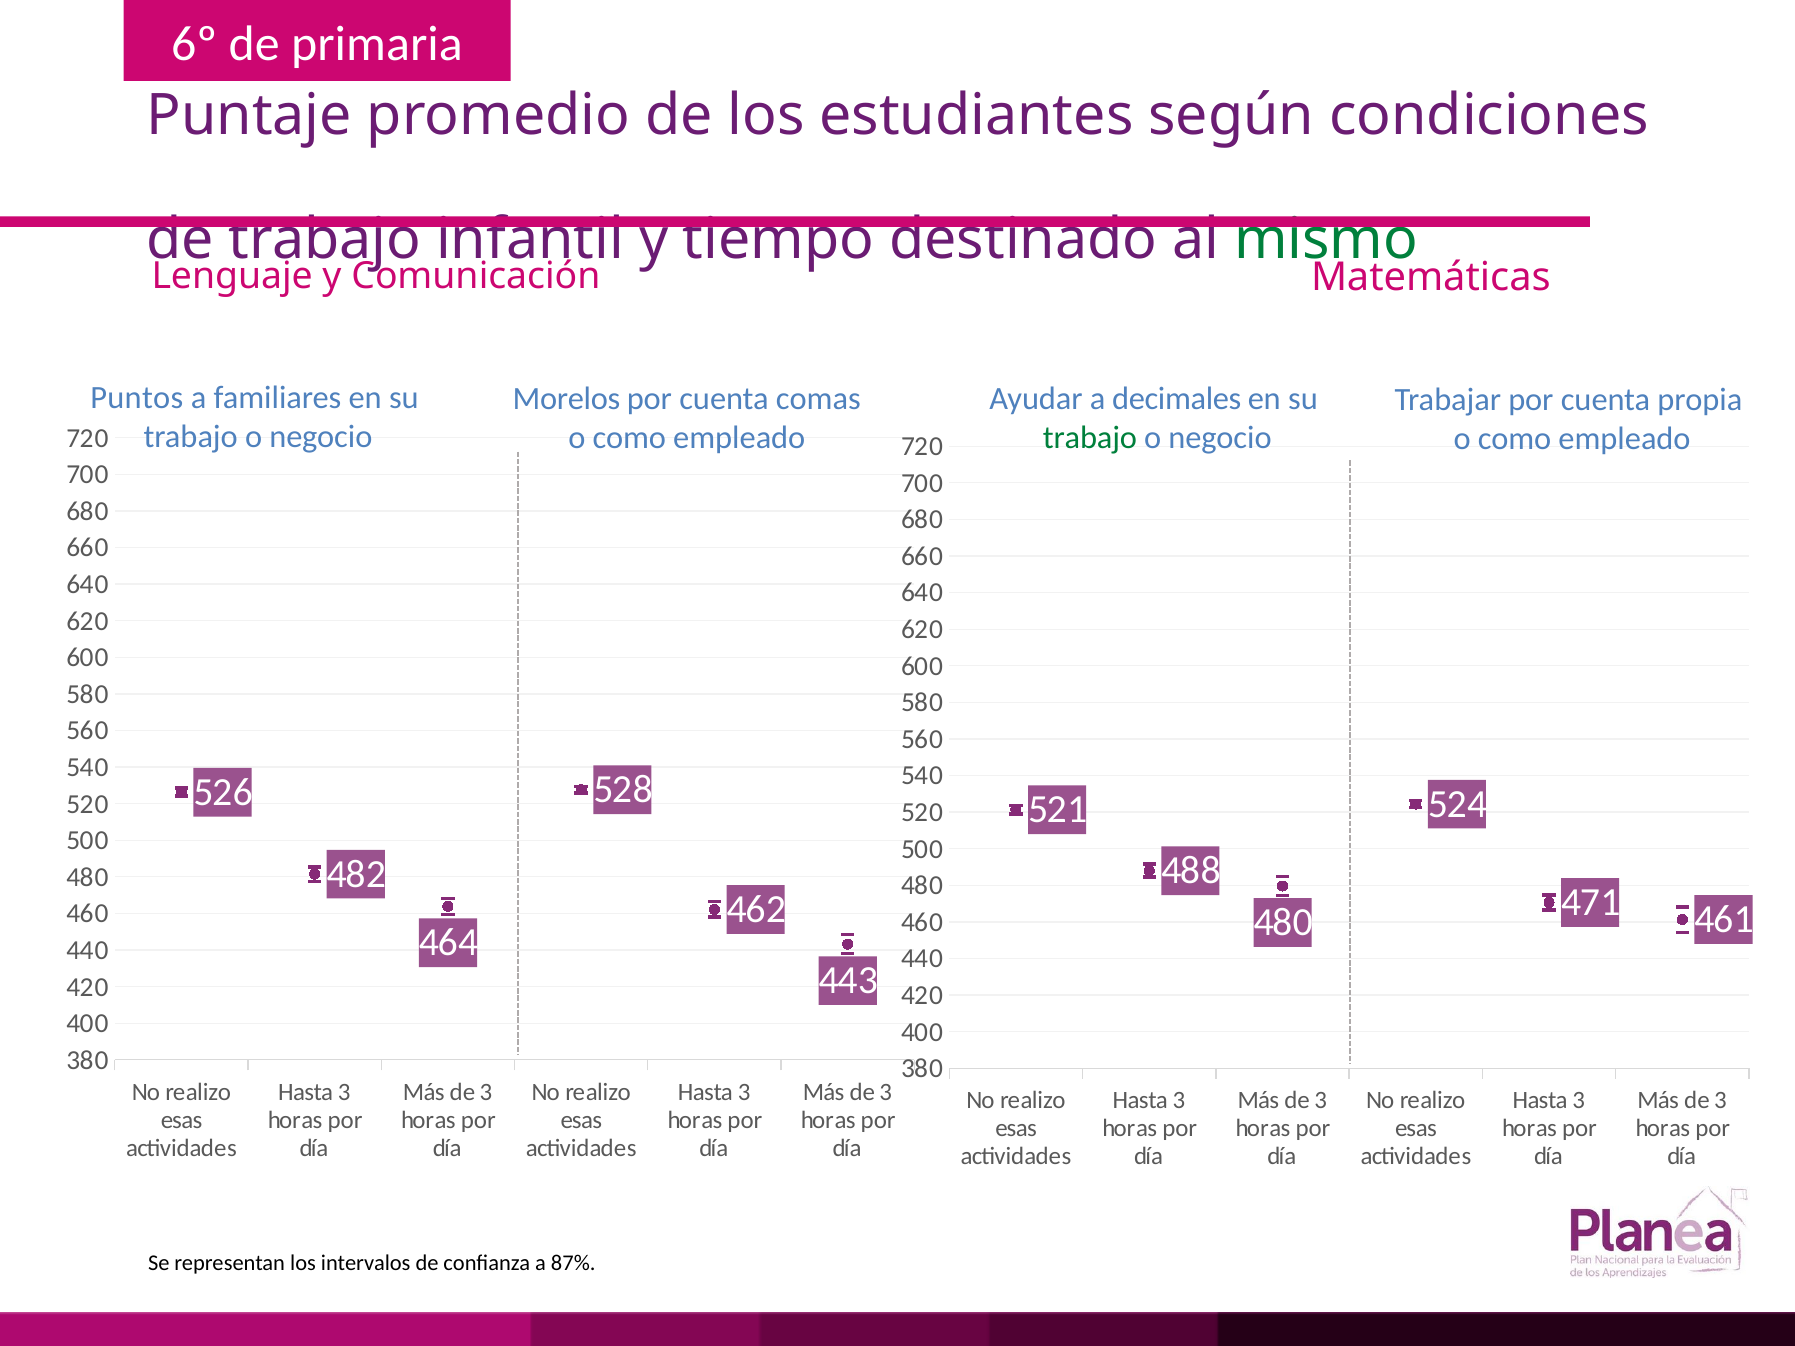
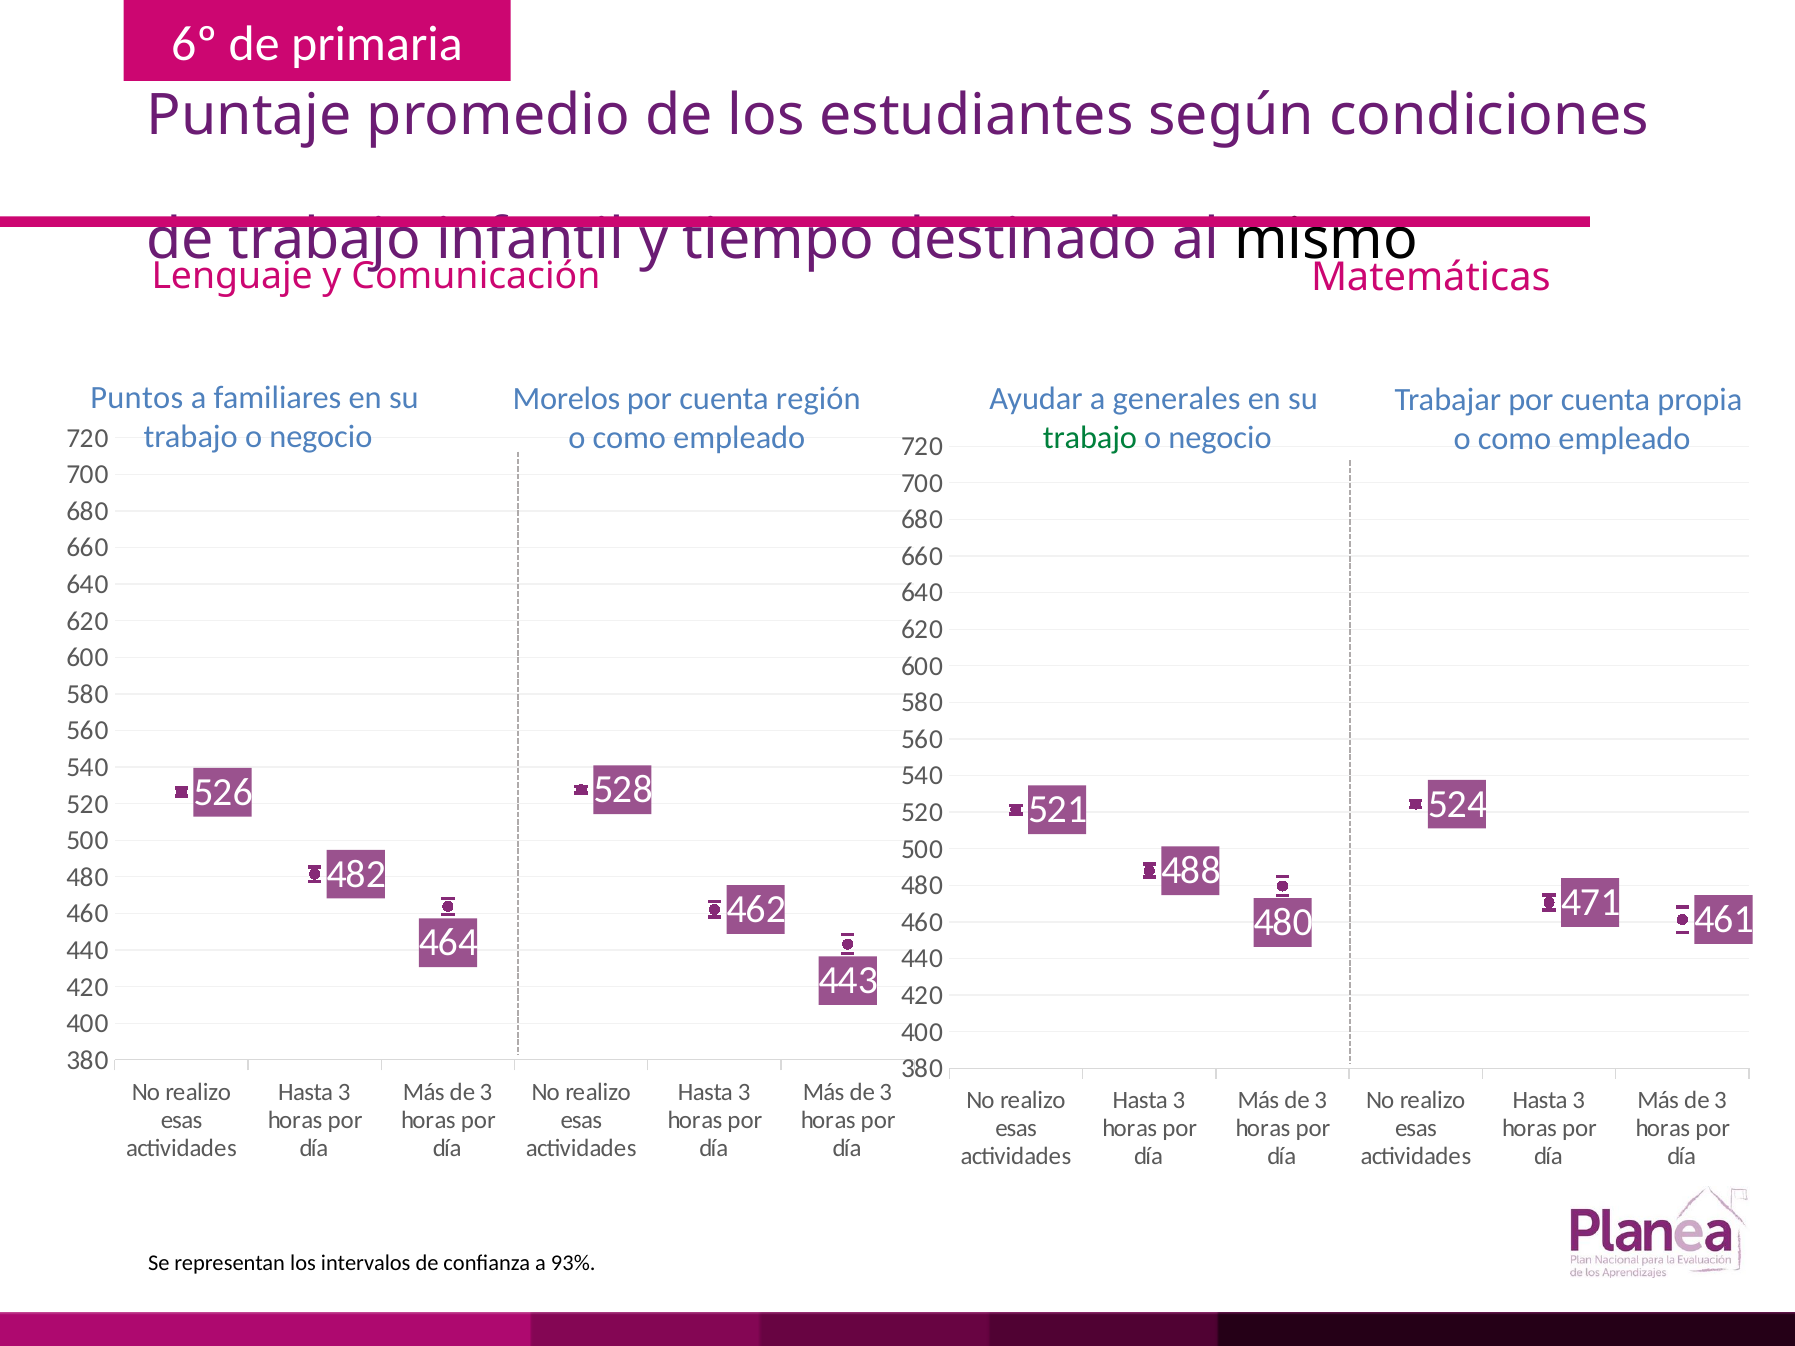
mismo colour: green -> black (1326, 240)
comas: comas -> región (818, 399)
decimales: decimales -> generales (1177, 399)
87%: 87% -> 93% (573, 1264)
